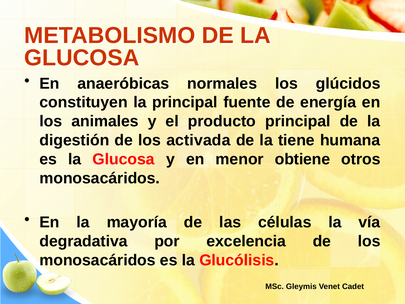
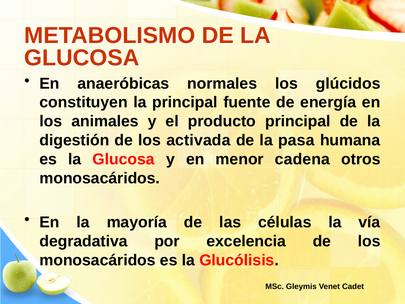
tiene: tiene -> pasa (296, 140)
obtiene: obtiene -> cadena (302, 159)
